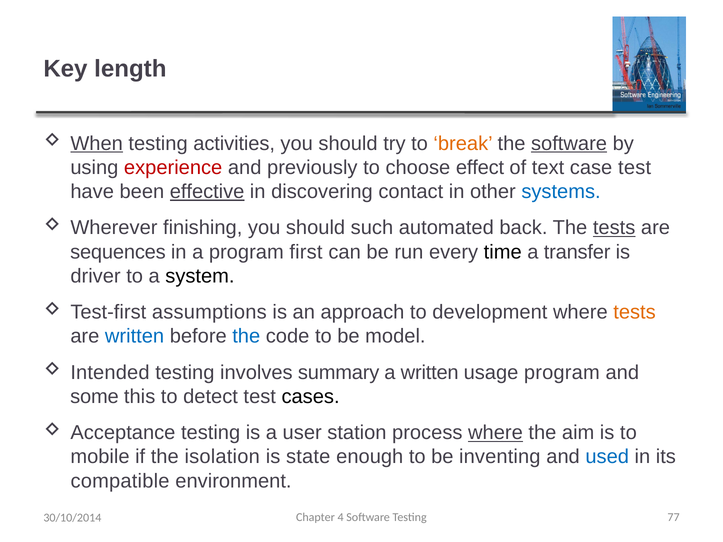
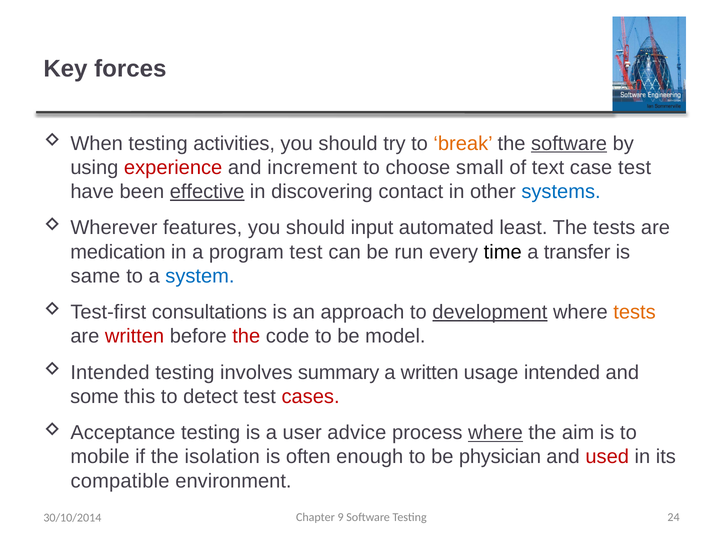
length: length -> forces (130, 69)
When underline: present -> none (97, 144)
previously: previously -> increment (312, 168)
effect: effect -> small (480, 168)
finishing: finishing -> features (203, 228)
such: such -> input (372, 228)
back: back -> least (523, 228)
tests underline: present -> none (614, 228)
sequences: sequences -> medication (118, 252)
program first: first -> test (306, 252)
driver: driver -> same (95, 276)
system colour: black -> blue (200, 276)
assumptions: assumptions -> consultations (209, 312)
development underline: none -> present (490, 312)
written colour: blue -> red (135, 336)
the colour: blue -> red (246, 336)
usage program: program -> intended (562, 373)
cases colour: black -> red (311, 397)
station: station -> advice (357, 433)
state: state -> often (308, 457)
inventing: inventing -> physician (500, 457)
used colour: blue -> red (607, 457)
4: 4 -> 9 (341, 518)
77: 77 -> 24 (674, 518)
